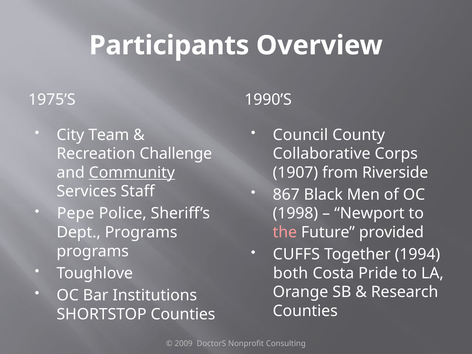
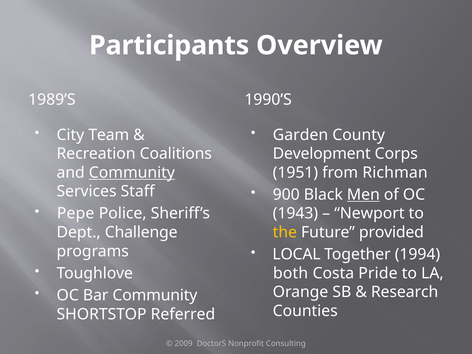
1975’S: 1975’S -> 1989’S (52, 100)
Council: Council -> Garden (300, 135)
Challenge: Challenge -> Coalitions (176, 154)
Collaborative: Collaborative -> Development (322, 154)
1907: 1907 -> 1951 (295, 173)
Riverside: Riverside -> Richman (395, 173)
867: 867 -> 900 (286, 195)
Men underline: none -> present (363, 195)
1998: 1998 -> 1943 (295, 213)
Dept Programs: Programs -> Challenge (141, 232)
the colour: pink -> yellow (285, 232)
CUFFS: CUFFS -> LOCAL (297, 254)
Bar Institutions: Institutions -> Community (155, 295)
SHORTSTOP Counties: Counties -> Referred (183, 314)
